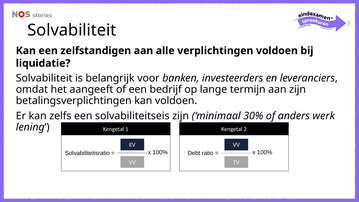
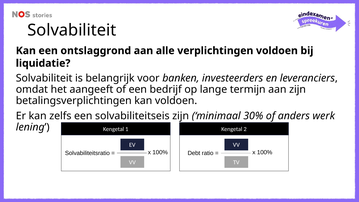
zelfstandigen: zelfstandigen -> ontslaggrond (96, 51)
